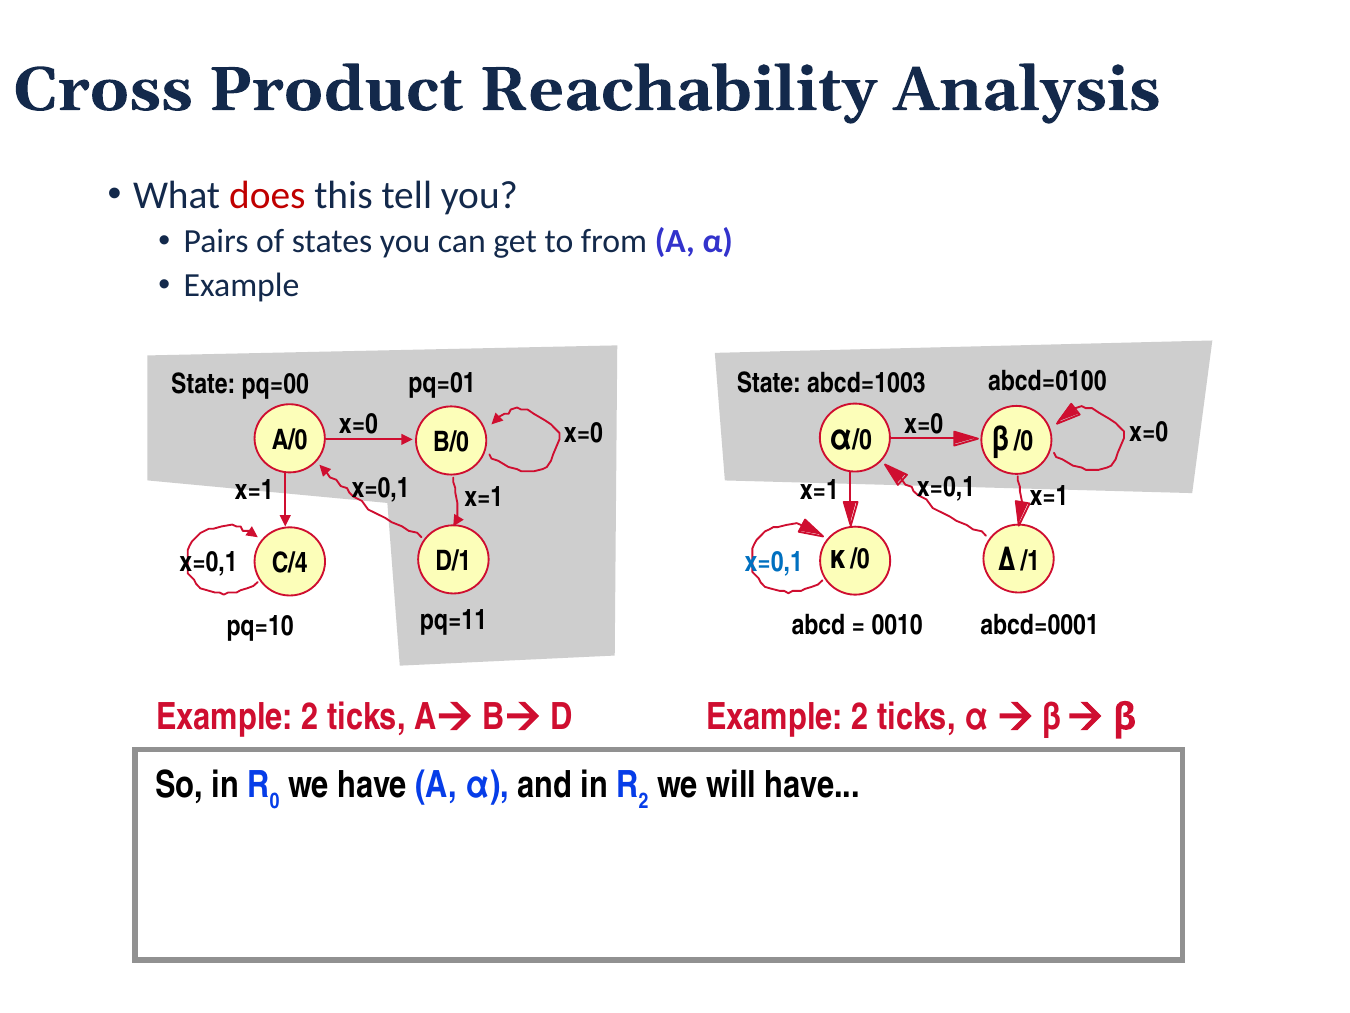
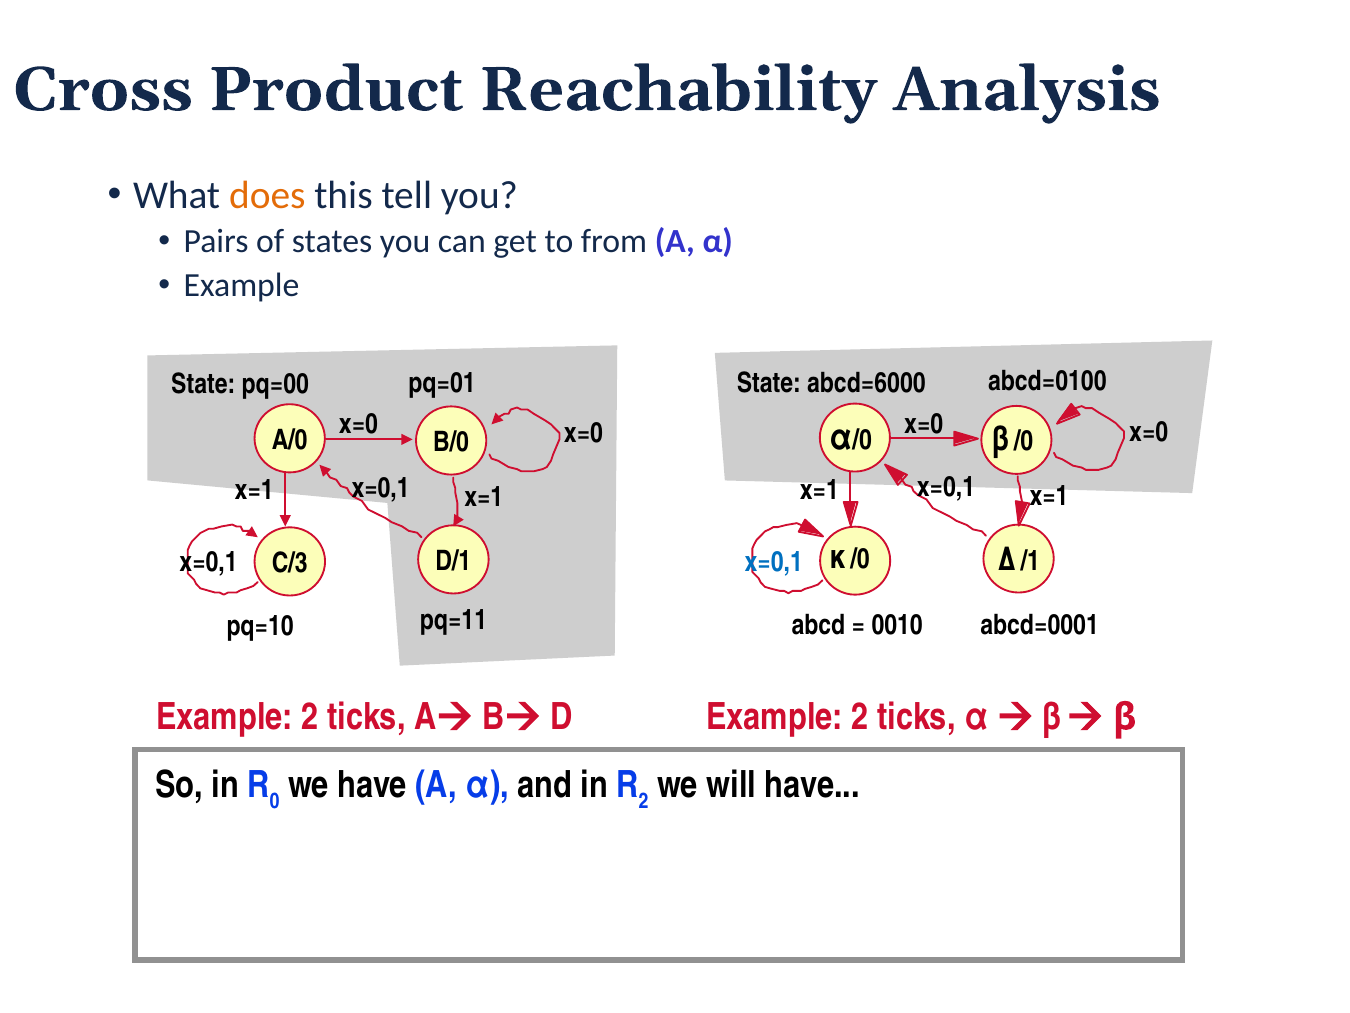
does colour: red -> orange (267, 195)
abcd=1003: abcd=1003 -> abcd=6000 (866, 383)
C/4: C/4 -> C/3 (290, 563)
